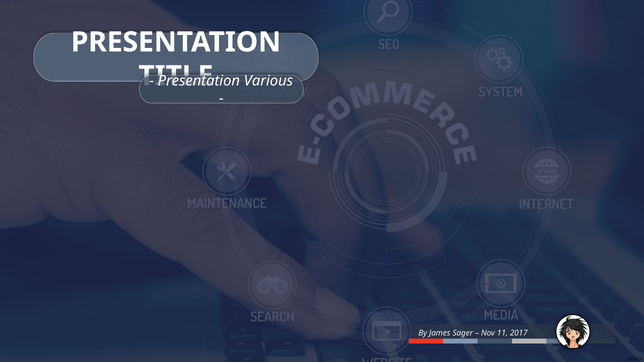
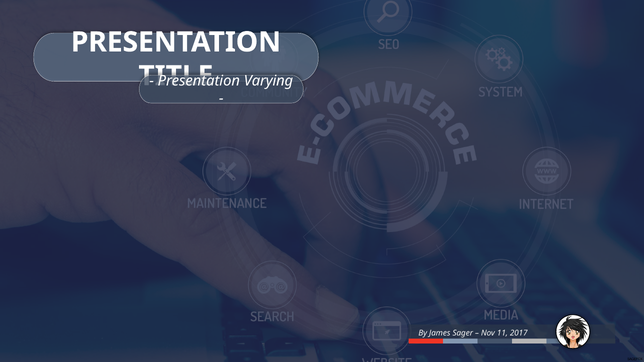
Various: Various -> Varying (268, 81)
